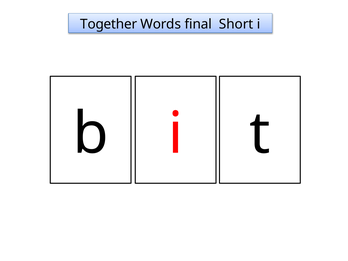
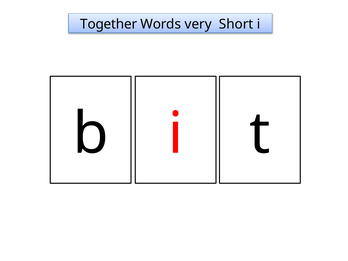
final: final -> very (198, 24)
